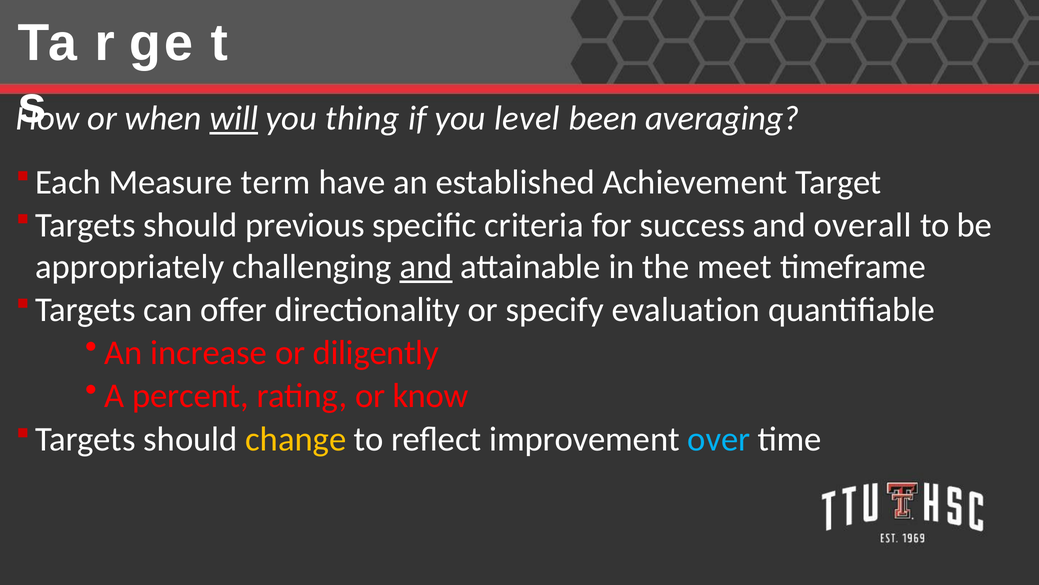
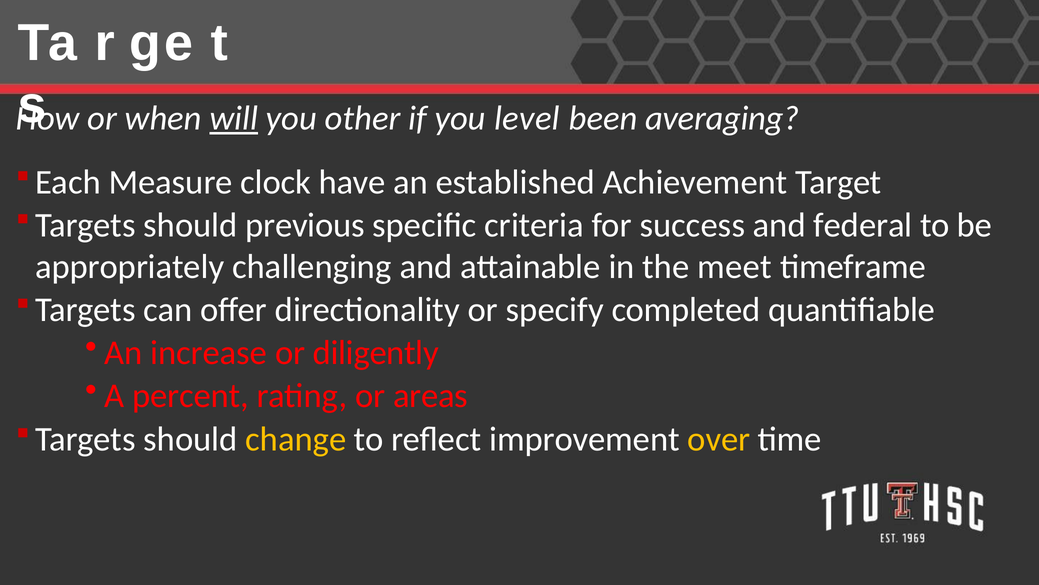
thing: thing -> other (363, 118)
term: term -> clock (276, 182)
overall: overall -> federal (863, 225)
and underline: present -> none (426, 267)
evaluation: evaluation -> completed (686, 310)
know: know -> areas (430, 396)
over colour: light blue -> yellow (719, 439)
